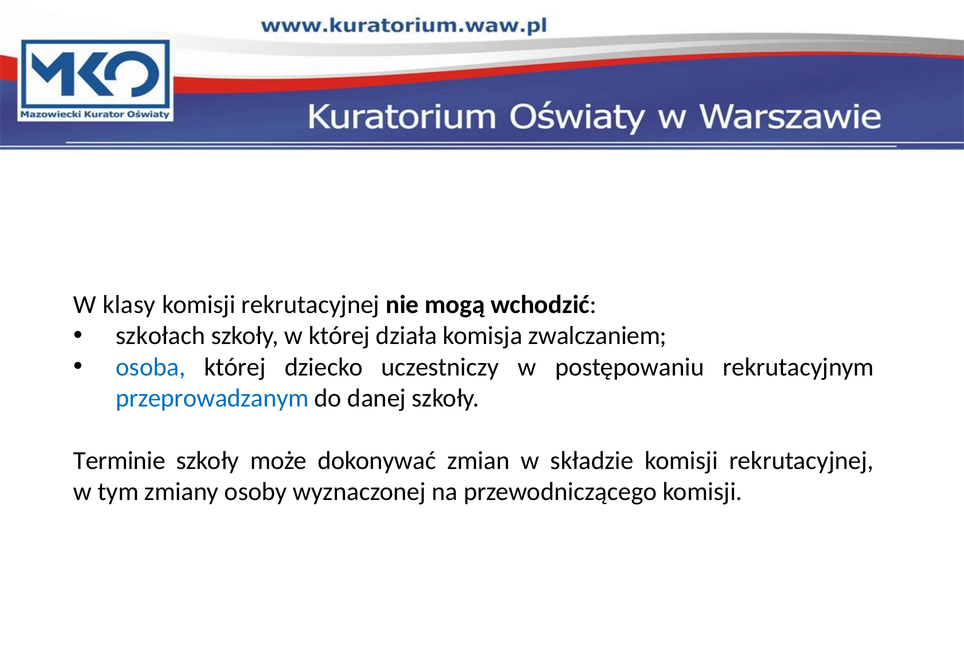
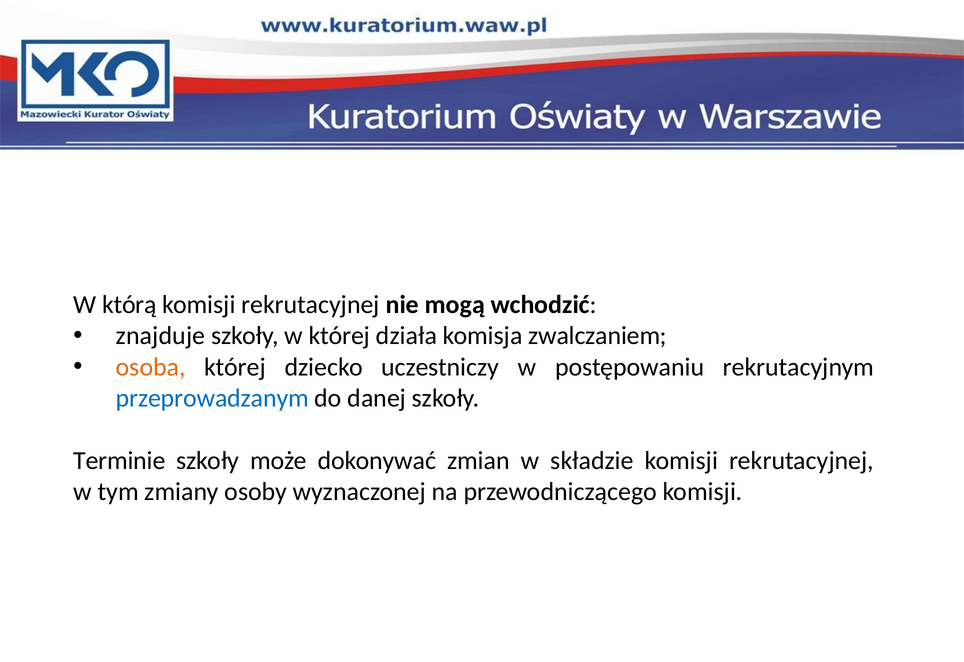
klasy: klasy -> którą (129, 305)
szkołach: szkołach -> znajduje (161, 336)
osoba colour: blue -> orange (151, 367)
